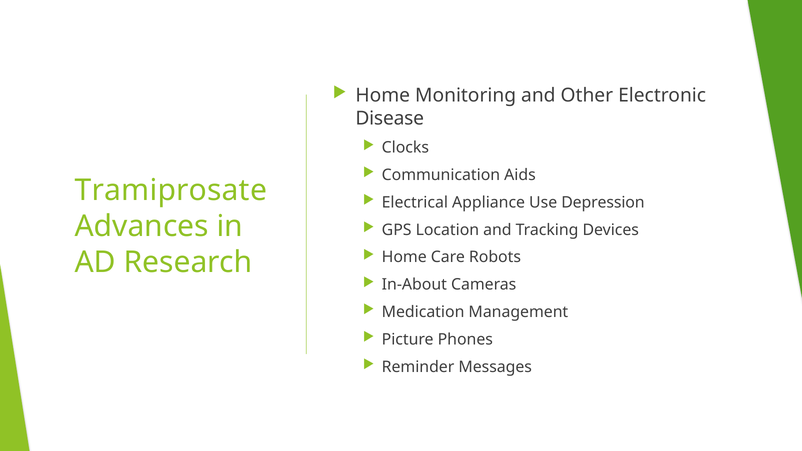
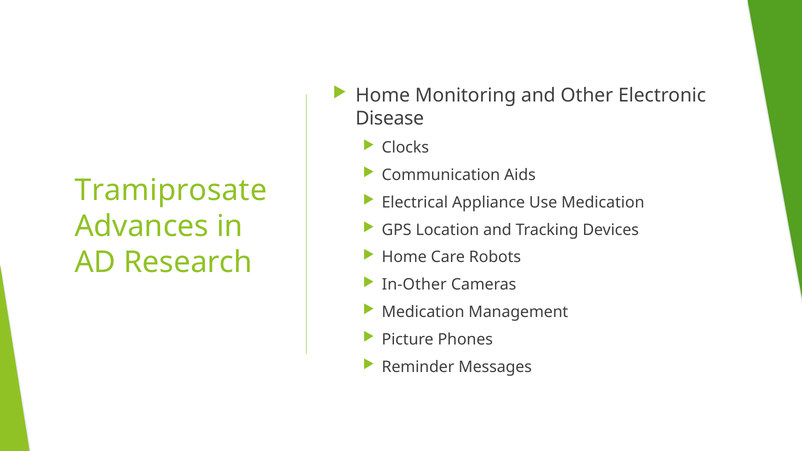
Use Depression: Depression -> Medication (603, 202)
In-About: In-About -> In-Other (414, 285)
